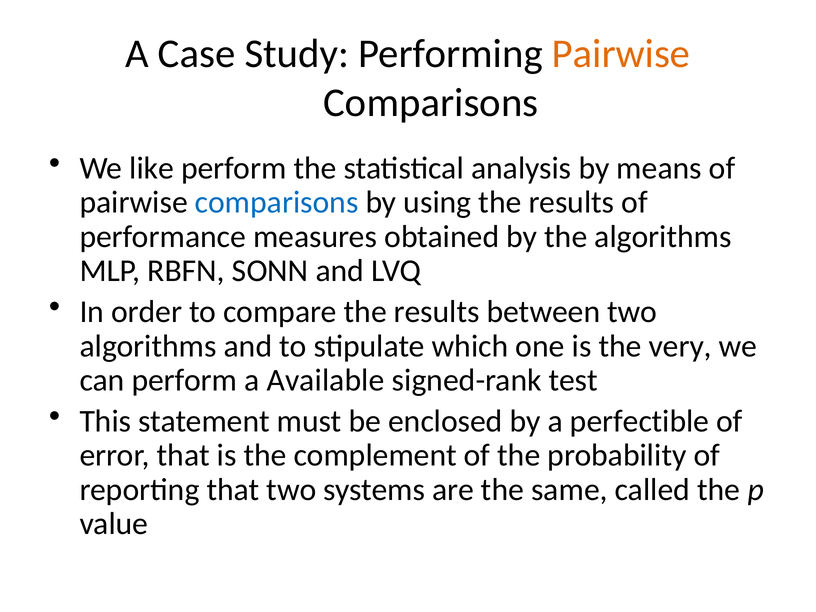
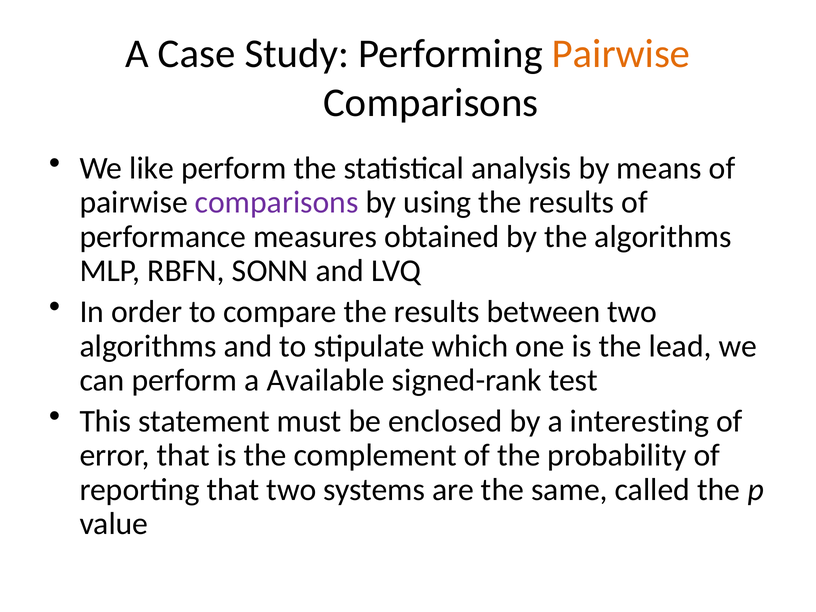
comparisons colour: blue -> purple (277, 202)
very: very -> lead (680, 346)
perfectible: perfectible -> interesting (639, 421)
